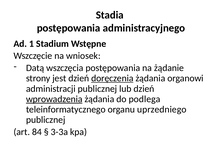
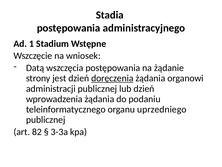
wprowadzenia underline: present -> none (54, 99)
podlega: podlega -> podaniu (145, 99)
84: 84 -> 82 (37, 132)
